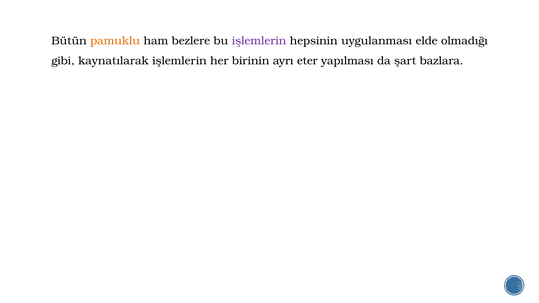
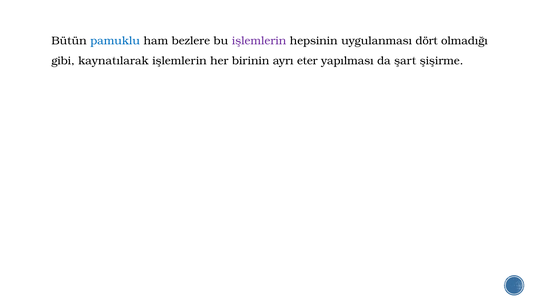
pamuklu colour: orange -> blue (115, 41)
elde: elde -> dört (427, 41)
bazlara: bazlara -> şişirme (442, 61)
